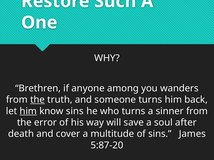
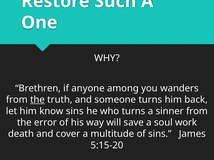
him underline: present -> none (28, 111)
after: after -> work (186, 123)
5:87-20: 5:87-20 -> 5:15-20 (107, 146)
